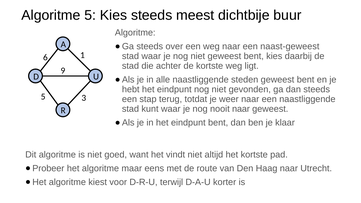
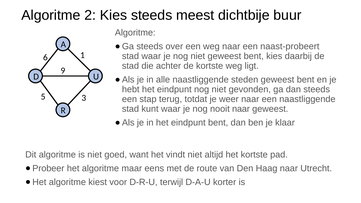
Algoritme 5: 5 -> 2 (90, 15)
naast-geweest: naast-geweest -> naast-probeert (290, 47)
